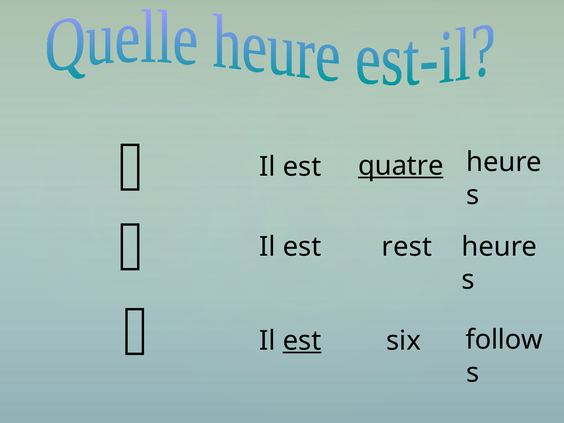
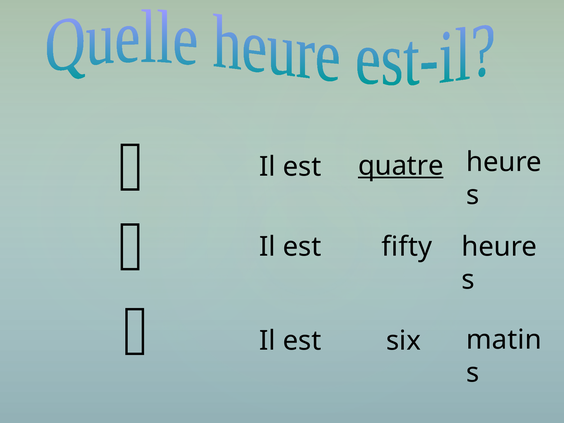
rest: rest -> fifty (407, 247)
follow: follow -> matin (504, 340)
est underline: present -> none (302, 341)
